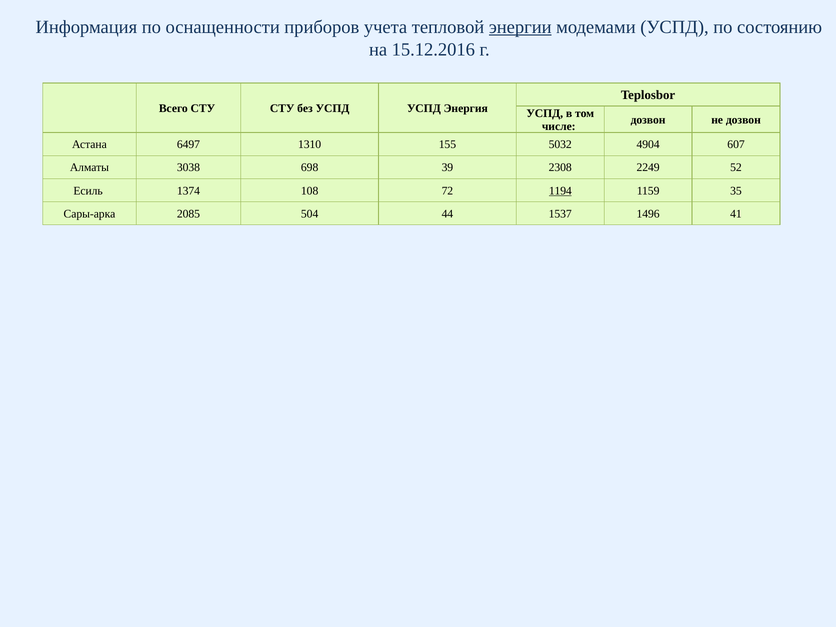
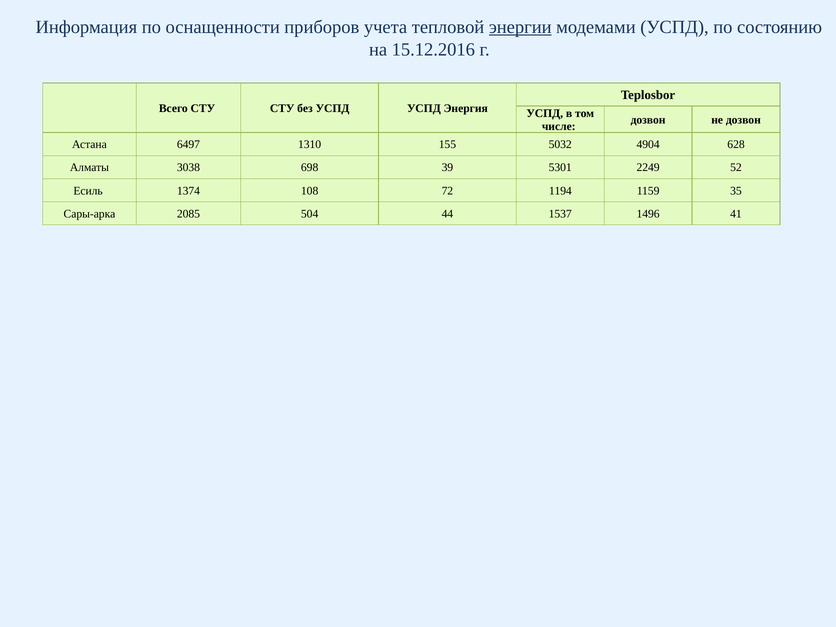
607: 607 -> 628 (736, 145)
2308: 2308 -> 5301 (560, 168)
1194 underline: present -> none (560, 191)
